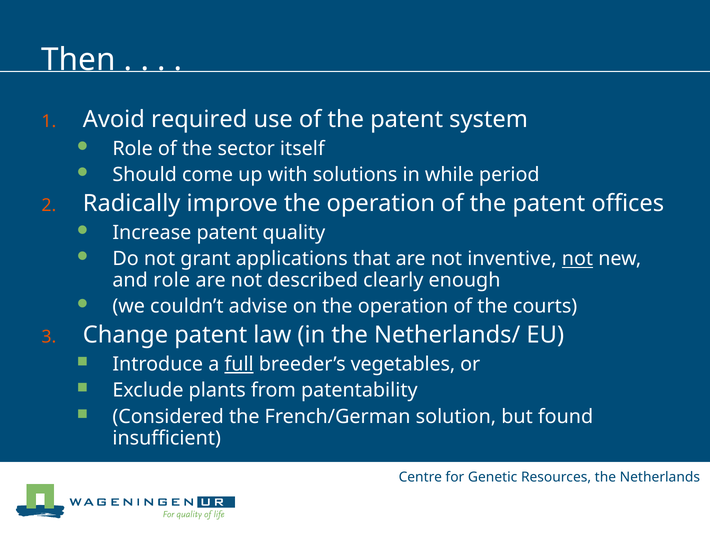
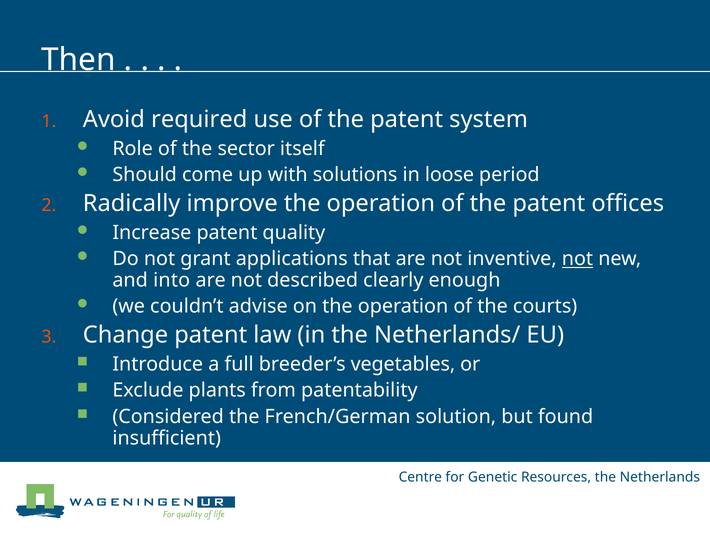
while: while -> loose (449, 175)
and role: role -> into (172, 280)
full underline: present -> none (239, 364)
